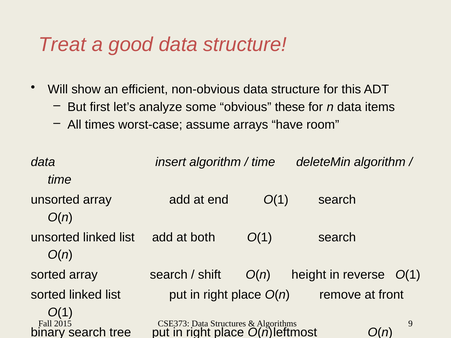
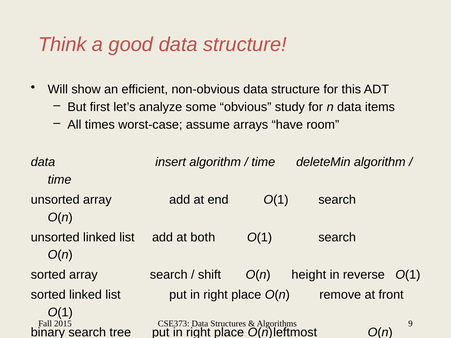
Treat: Treat -> Think (62, 45)
these: these -> study (290, 107)
